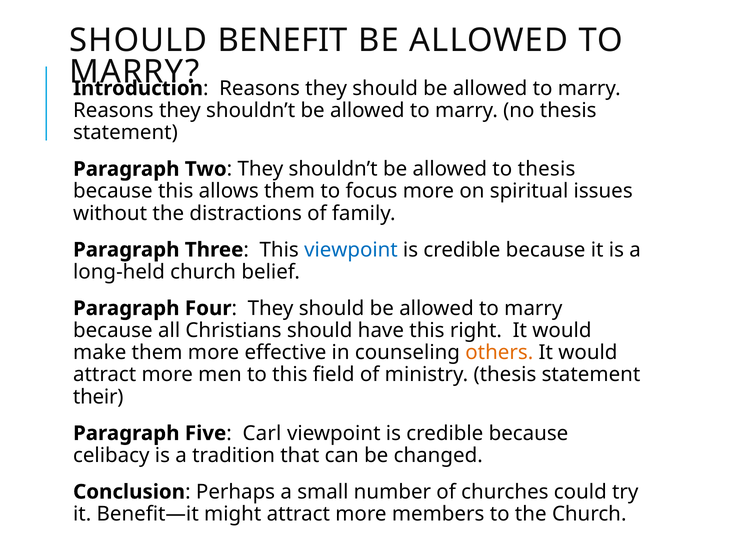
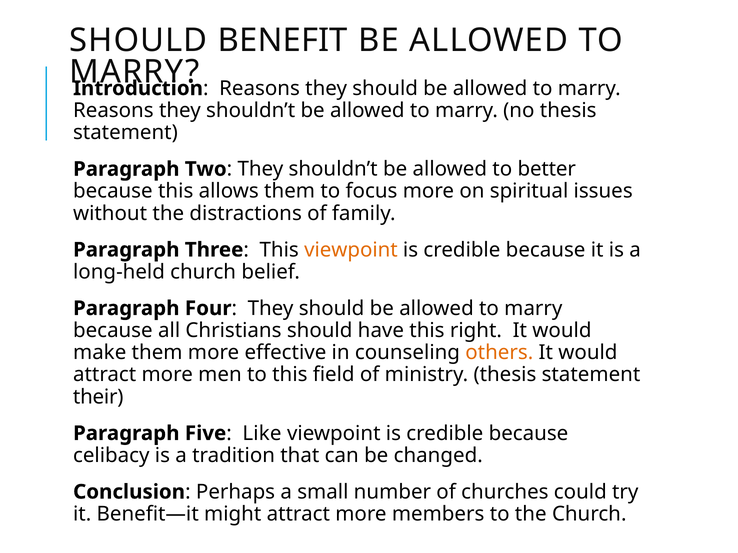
to thesis: thesis -> better (547, 169)
viewpoint colour: blue -> orange (351, 250)
Carl: Carl -> Like (262, 434)
